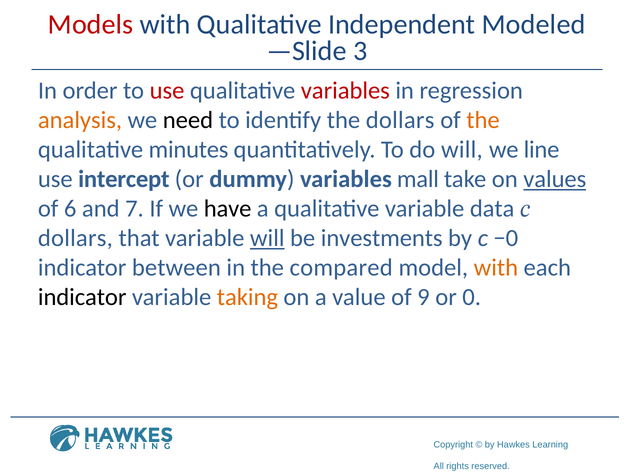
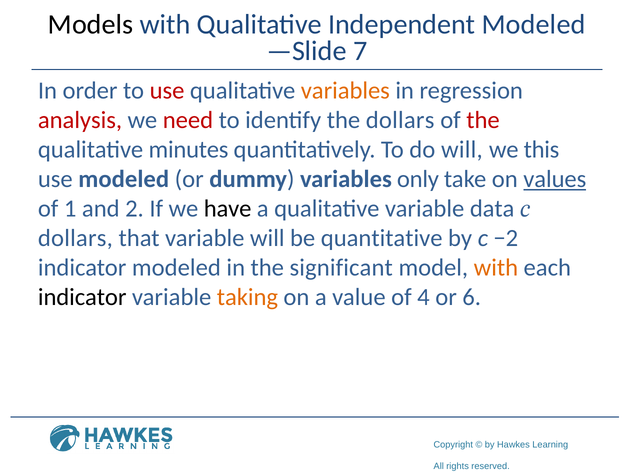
Models colour: red -> black (91, 25)
3: 3 -> 7 (360, 51)
variables colour: red -> orange (345, 91)
analysis colour: orange -> red (80, 120)
need colour: black -> red (188, 120)
the colour: orange -> red (483, 120)
line: line -> this (542, 150)
use intercept: intercept -> modeled (124, 180)
mall: mall -> only (418, 180)
6: 6 -> 1 (70, 209)
7: 7 -> 2 (134, 209)
will underline: present -> none (267, 239)
investments: investments -> quantitative (382, 239)
−0: −0 -> −2 (506, 239)
indicator between: between -> modeled (176, 268)
compared: compared -> significant (341, 268)
9: 9 -> 4 (423, 298)
0: 0 -> 6 (472, 298)
